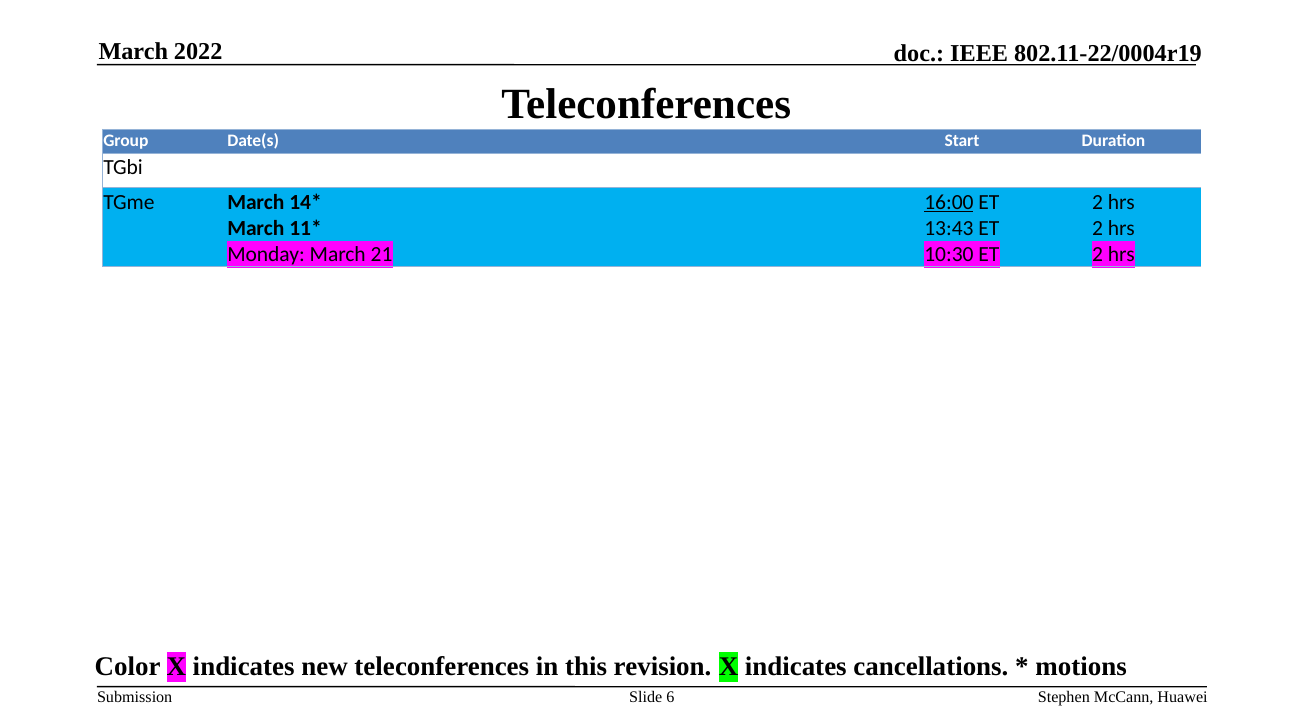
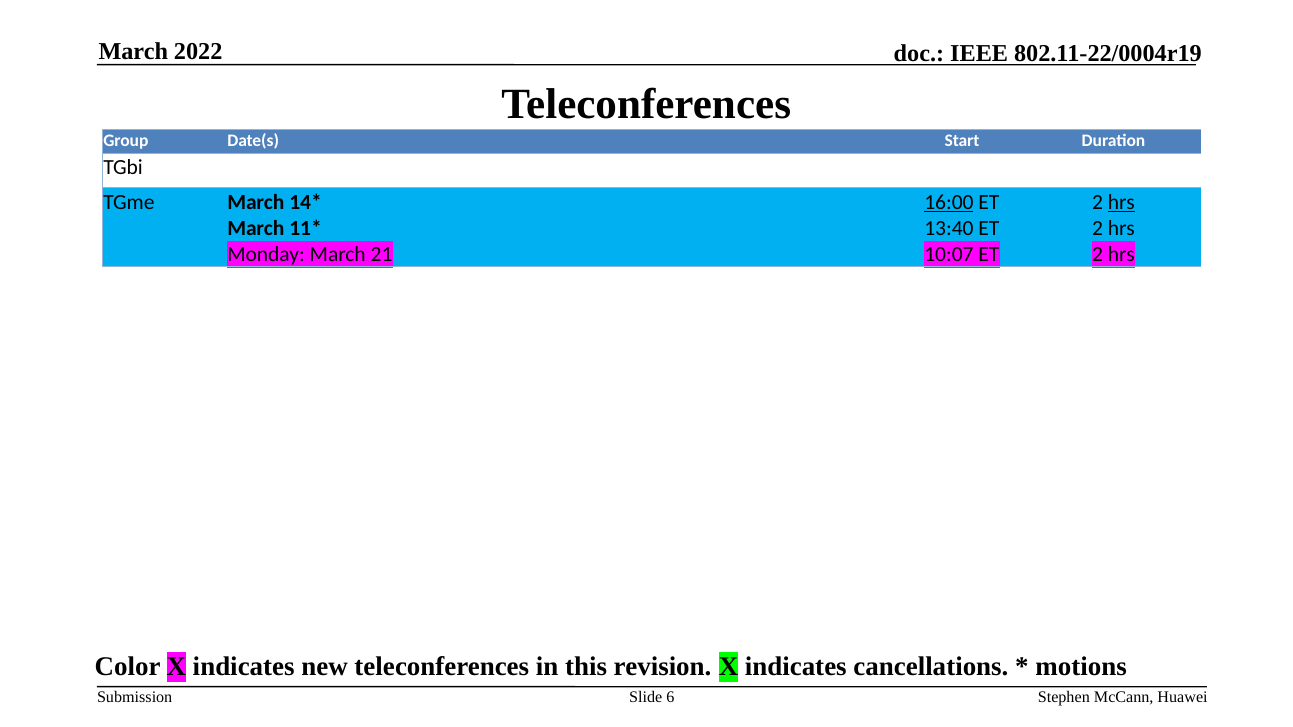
hrs underline: none -> present (1121, 202)
13:43: 13:43 -> 13:40 (949, 228)
10:30: 10:30 -> 10:07 (949, 255)
